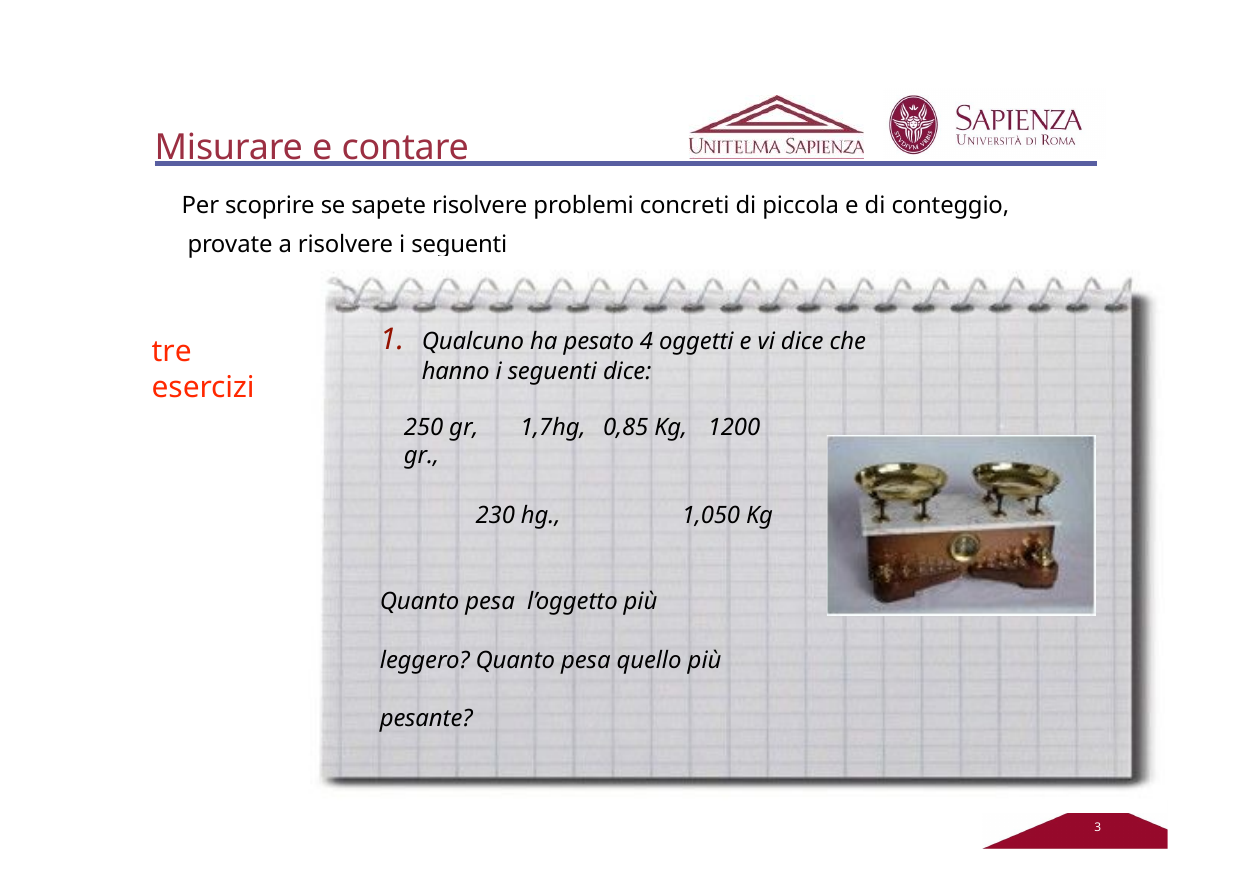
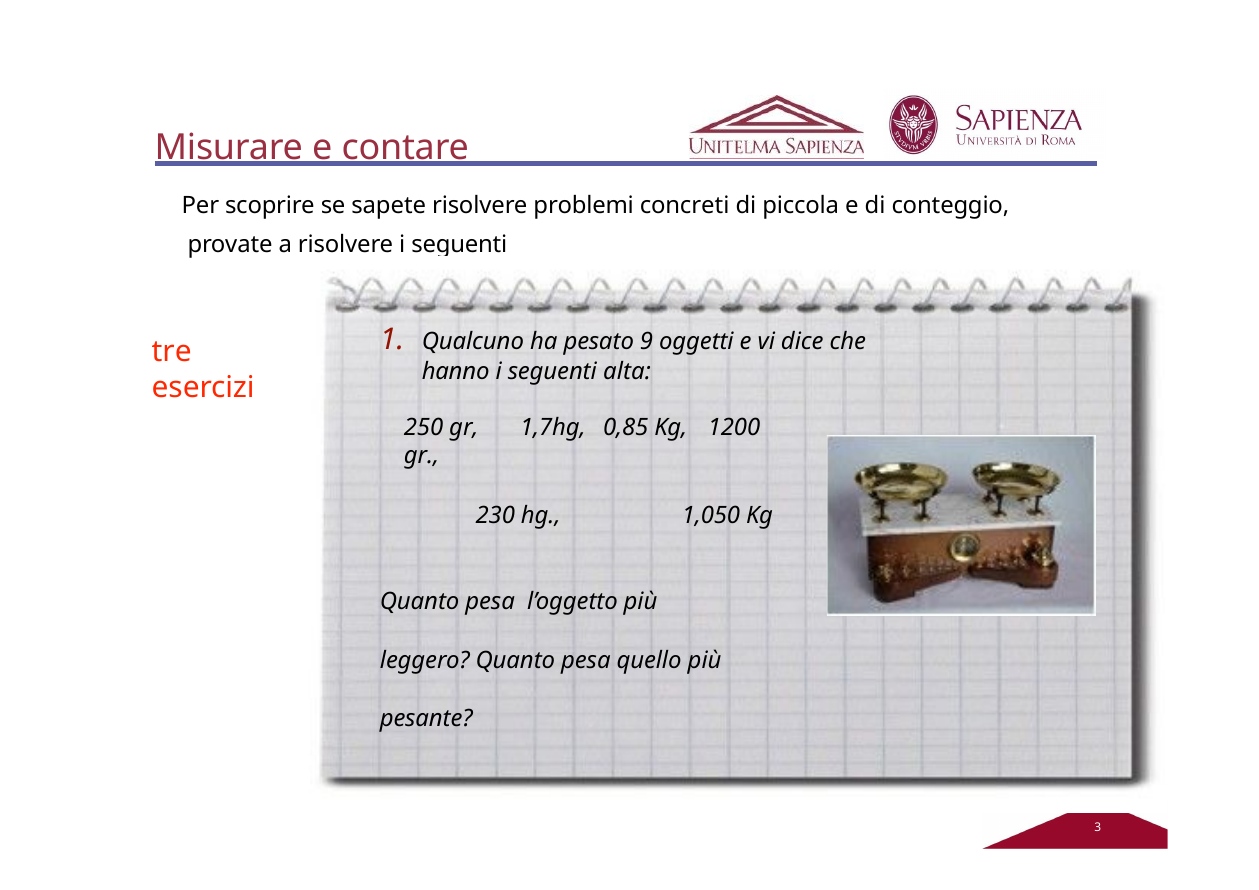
4: 4 -> 9 (646, 342)
seguenti dice: dice -> alta (627, 372)
